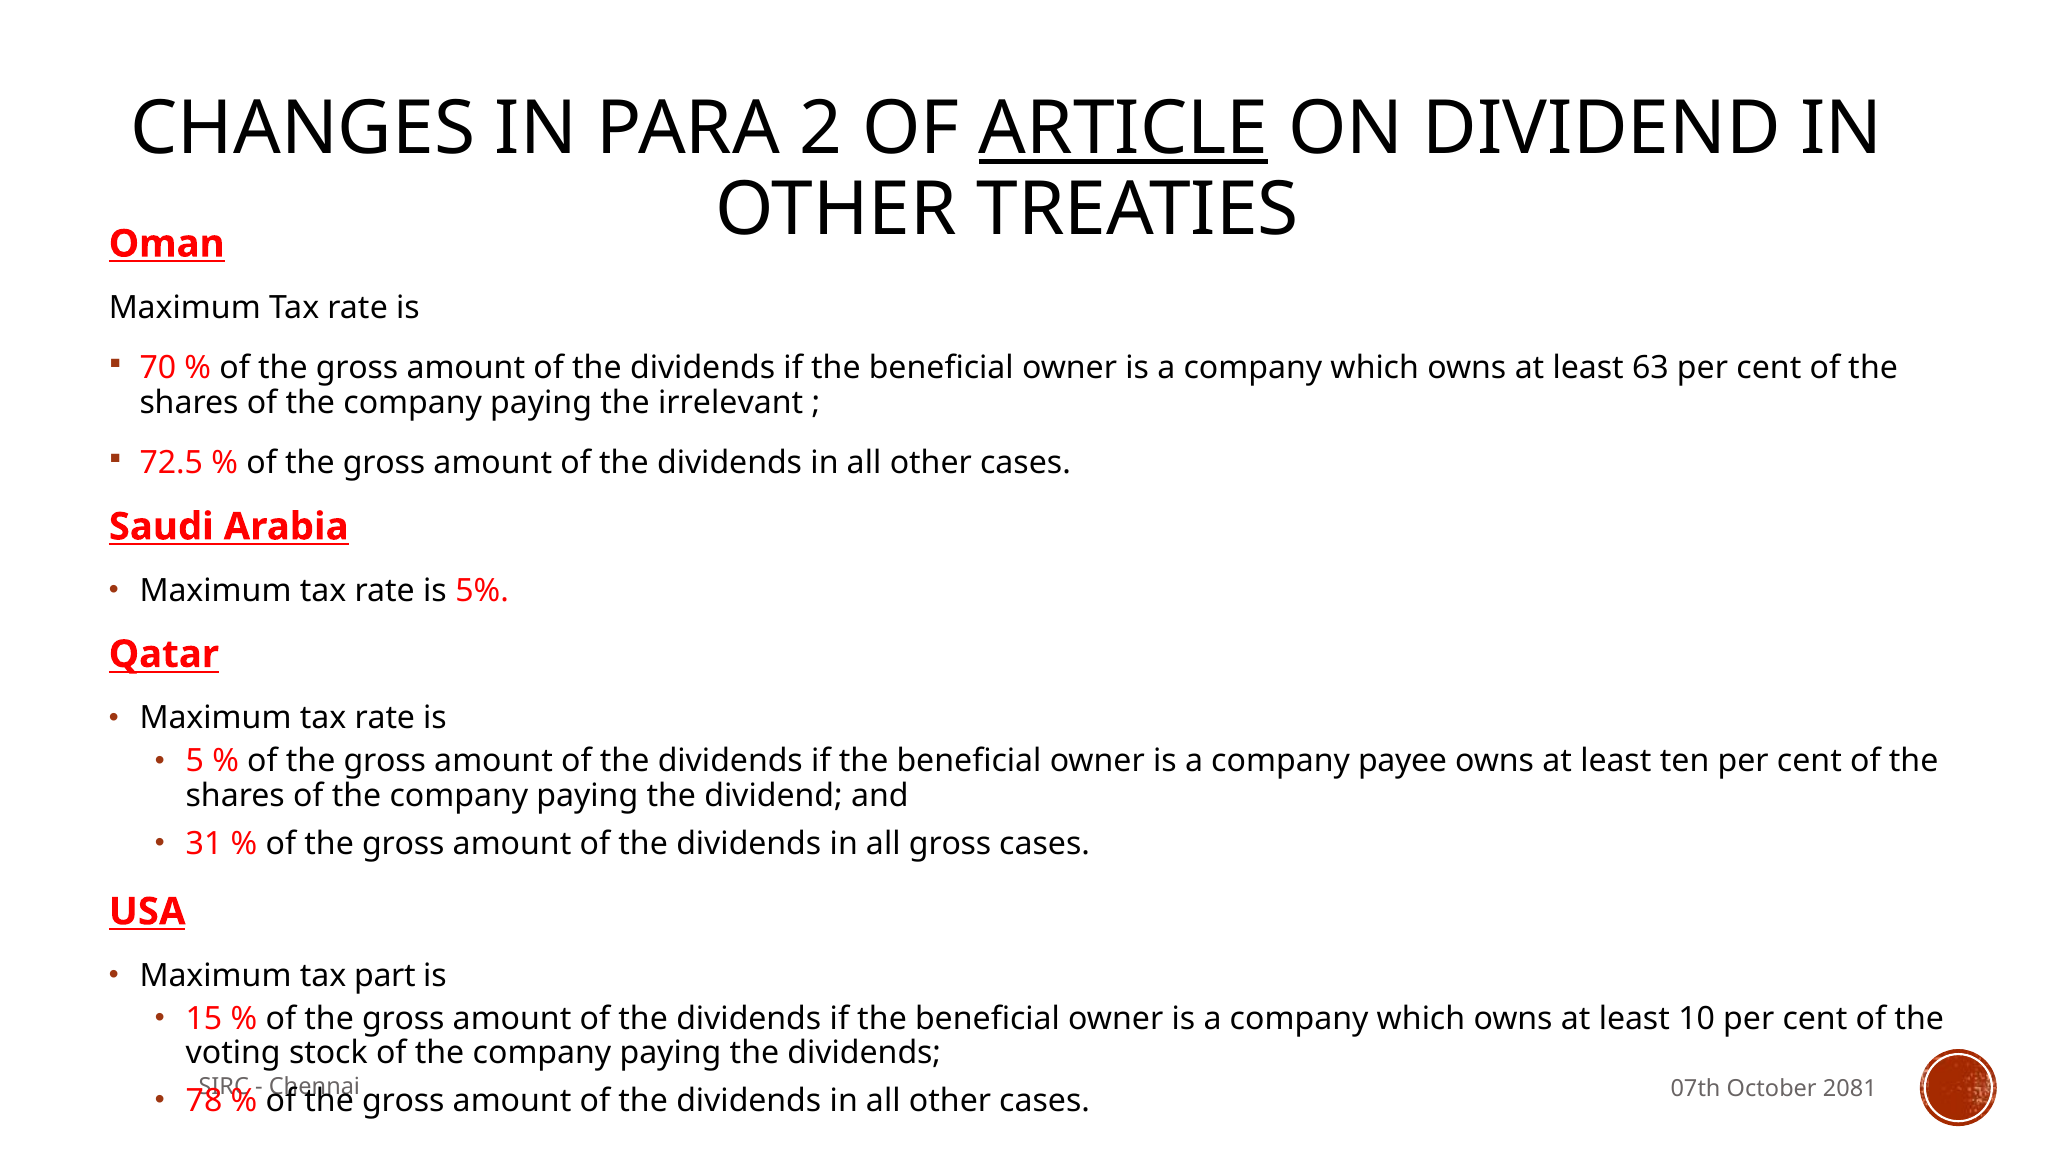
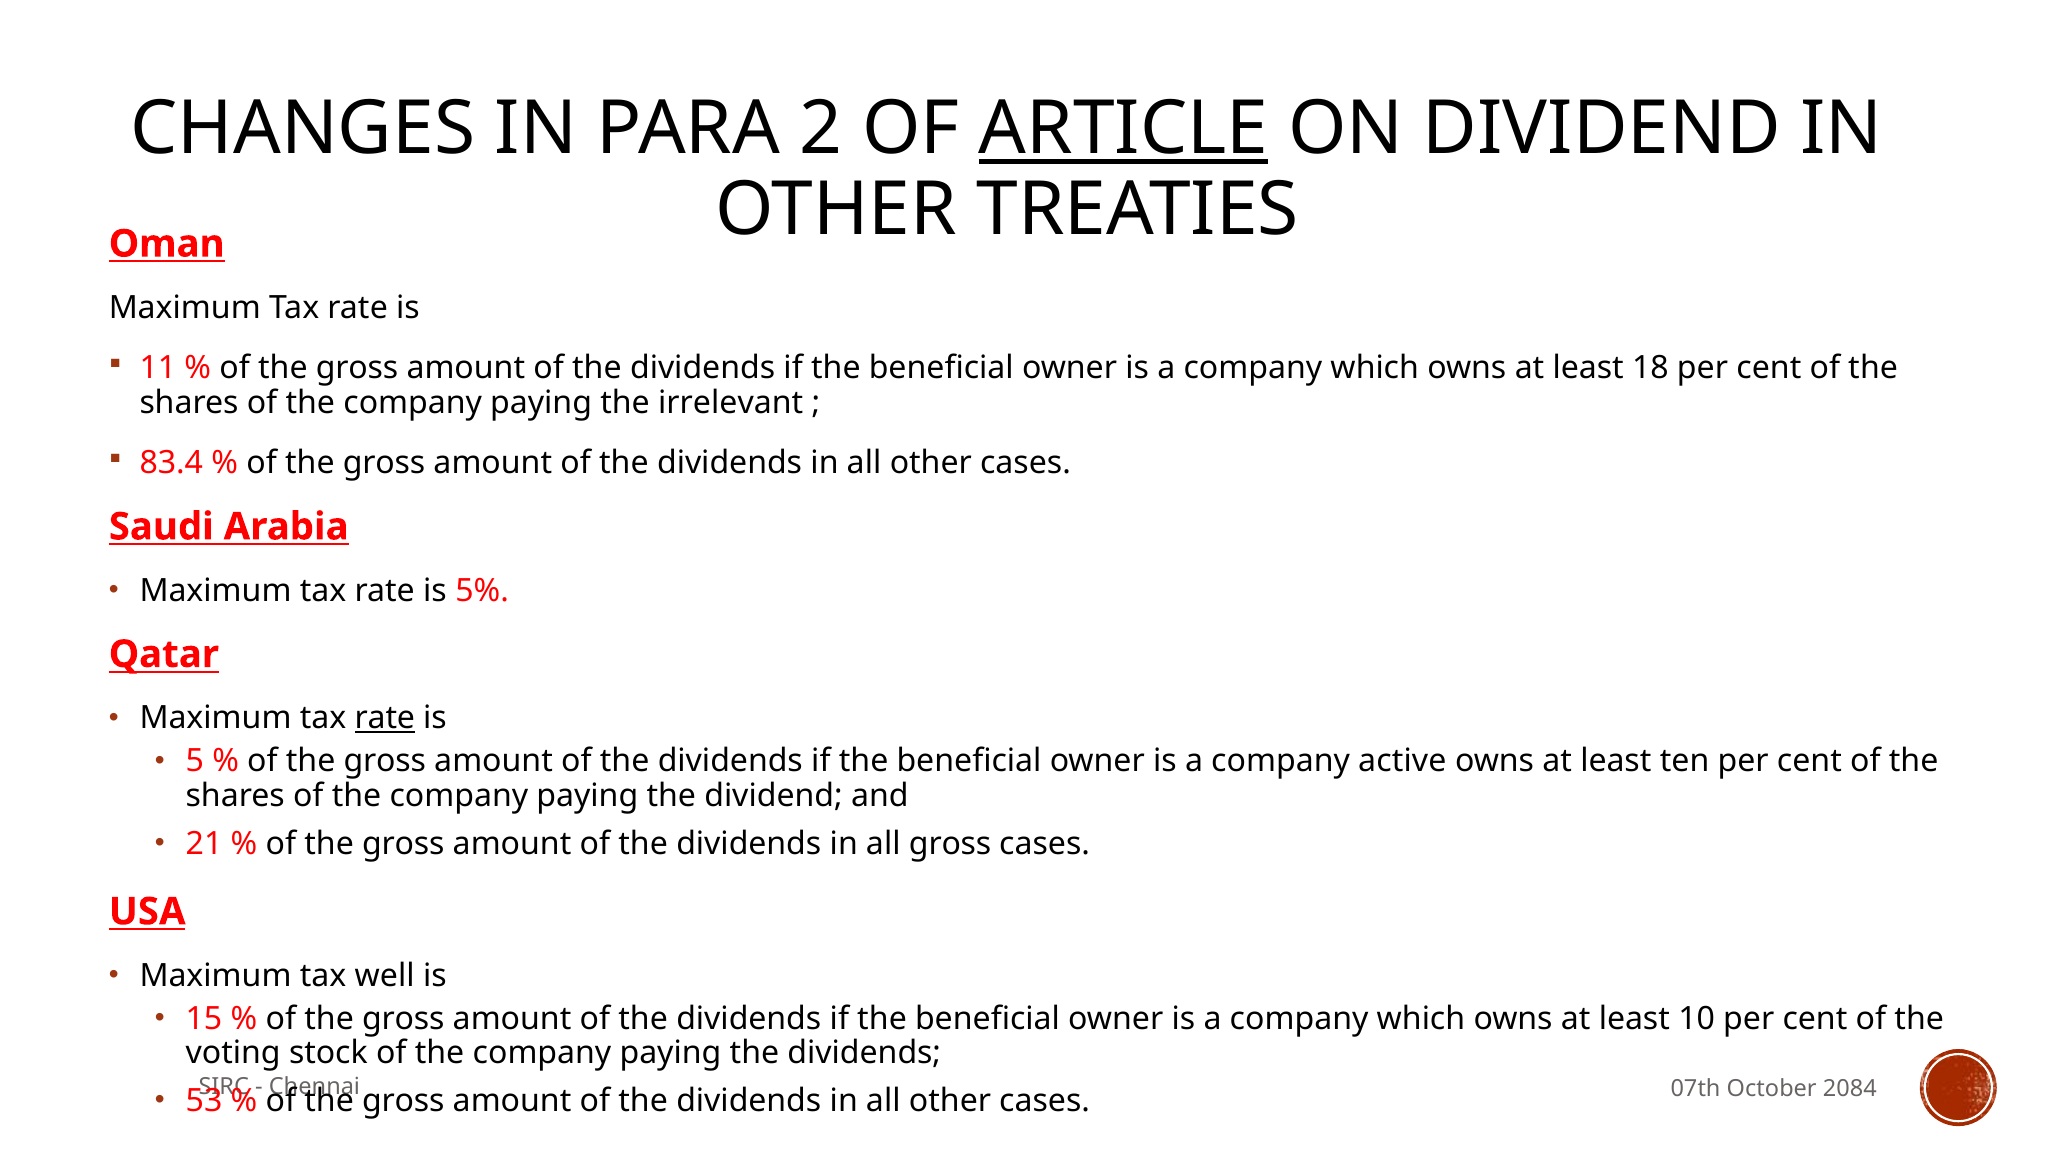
70: 70 -> 11 (158, 368)
63: 63 -> 18 (1650, 368)
72.5: 72.5 -> 83.4 (171, 463)
rate underline: none -> present (385, 718)
payee: payee -> active (1402, 761)
31: 31 -> 21 (204, 843)
part: part -> well (385, 975)
78: 78 -> 53 (204, 1101)
2081: 2081 -> 2084 (1850, 1089)
